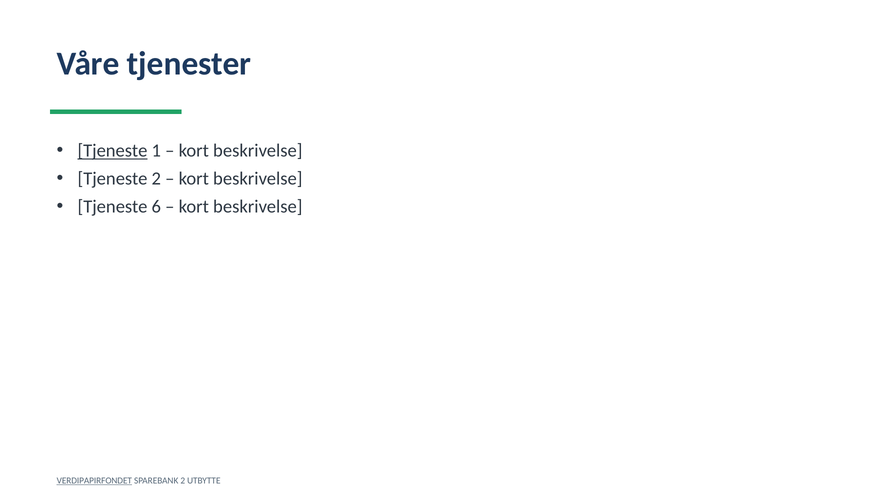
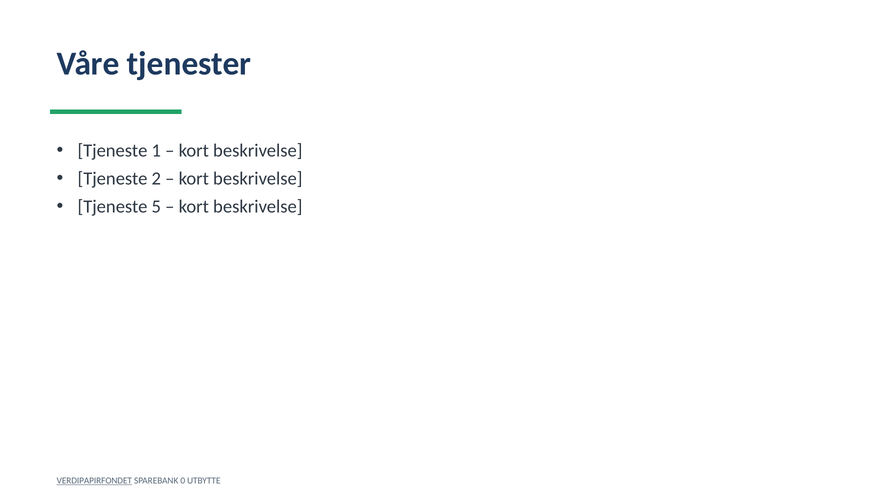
Tjeneste underline: present -> none (112, 151)
6: 6 -> 5 (156, 207)
SPAREBANK 2: 2 -> 0 (183, 481)
